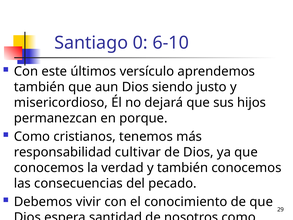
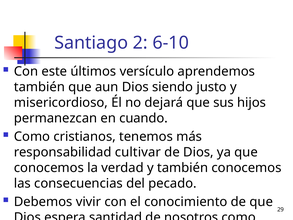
0: 0 -> 2 (140, 43)
porque: porque -> cuando (144, 118)
